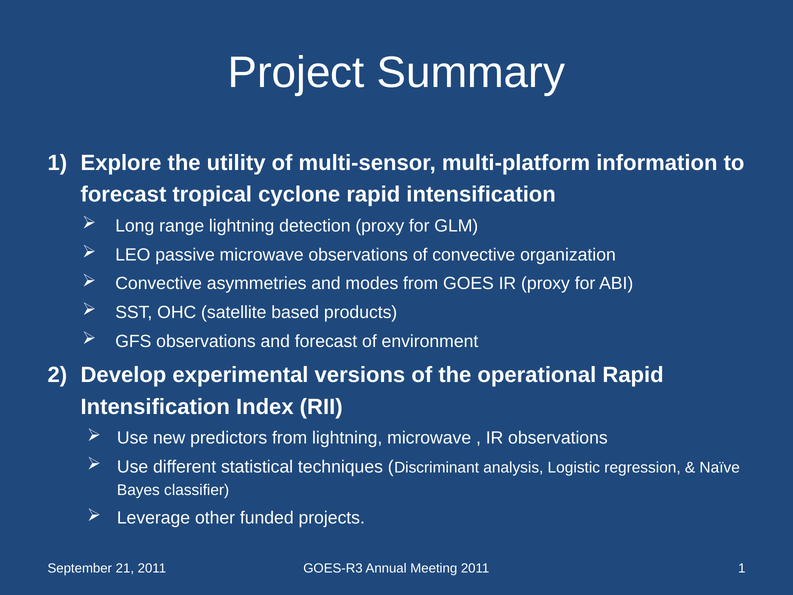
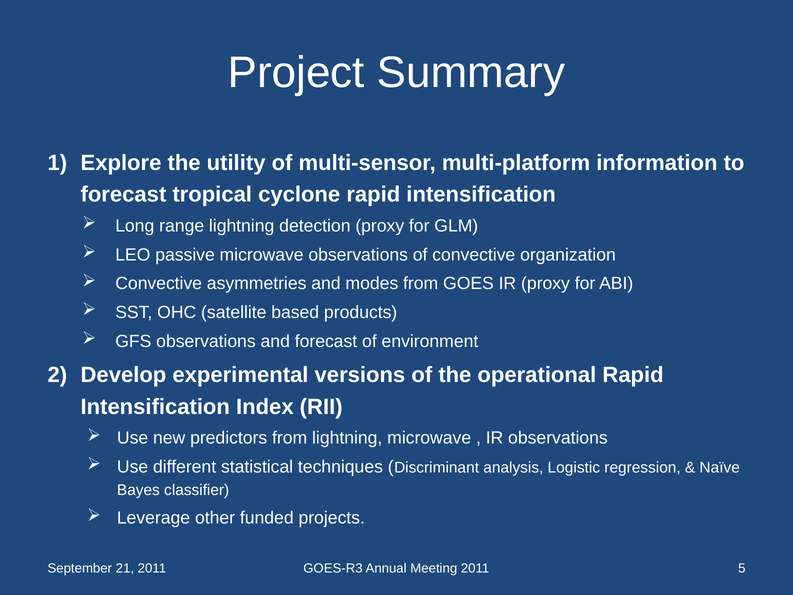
2011 1: 1 -> 5 (742, 568)
